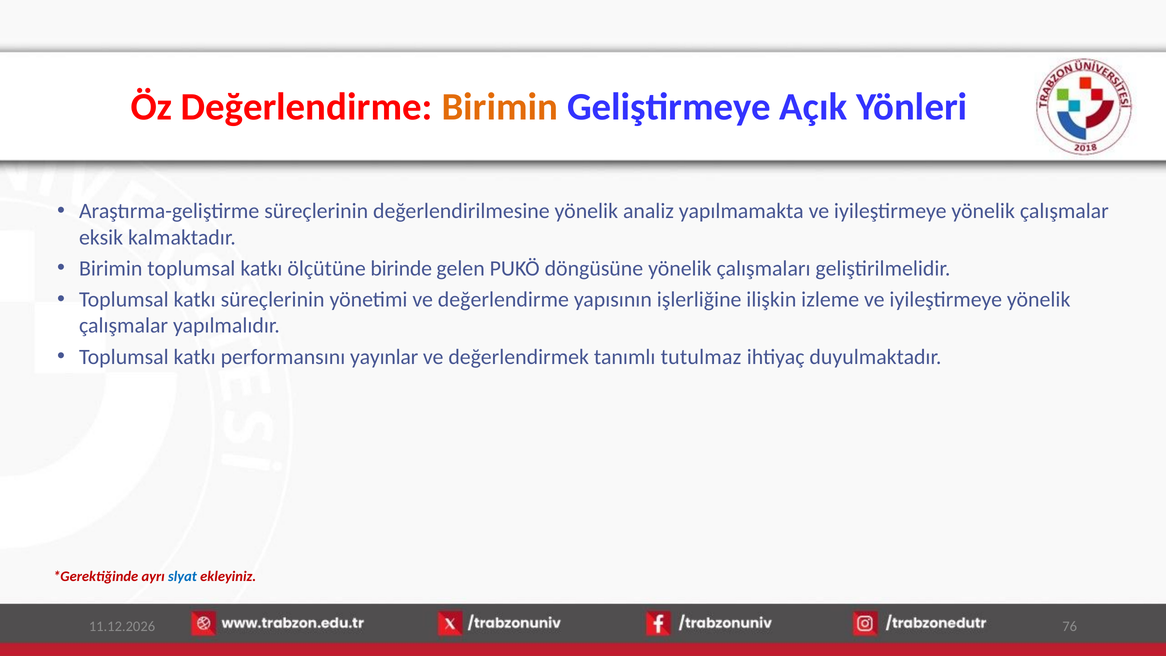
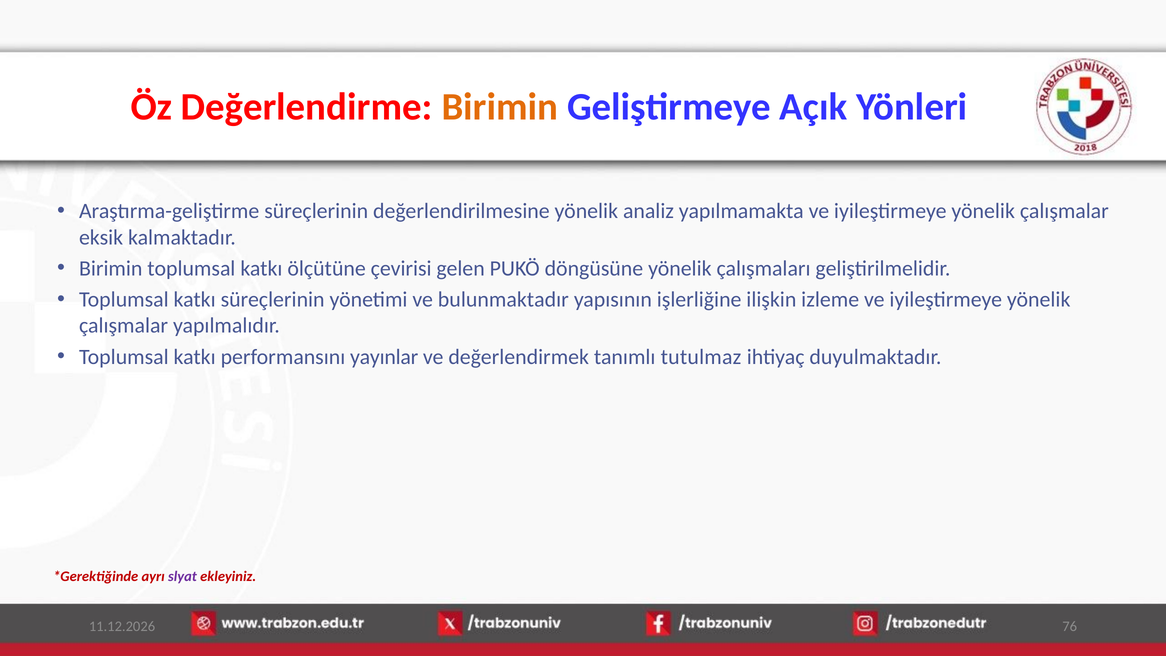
birinde: birinde -> çevirisi (401, 268)
ve değerlendirme: değerlendirme -> bulunmaktadır (503, 299)
slyat colour: blue -> purple (182, 576)
